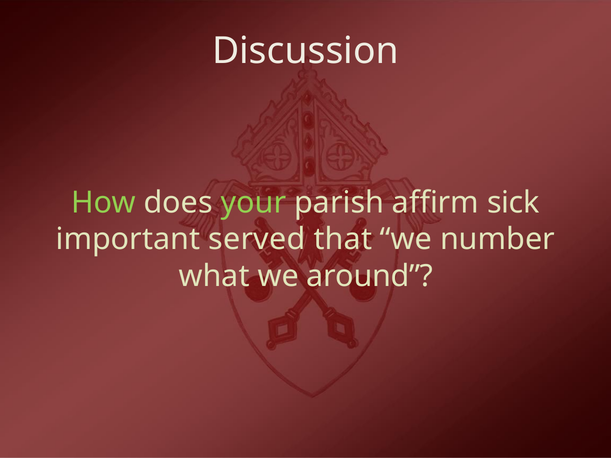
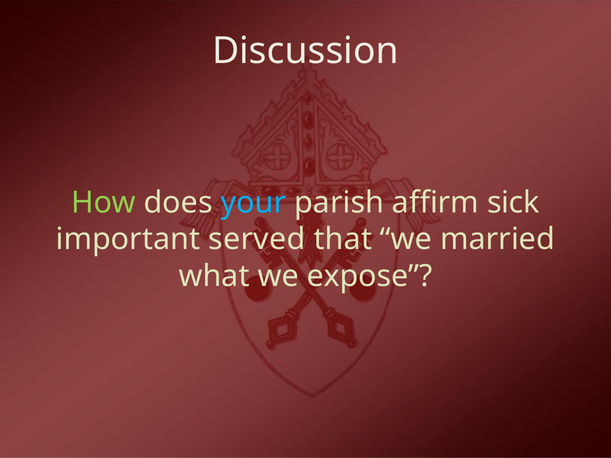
your colour: light green -> light blue (253, 203)
number: number -> married (498, 239)
around: around -> expose (370, 276)
